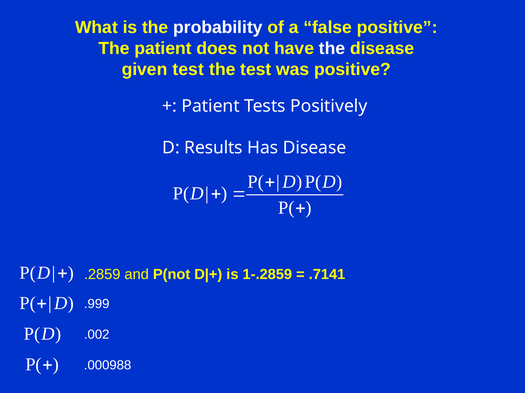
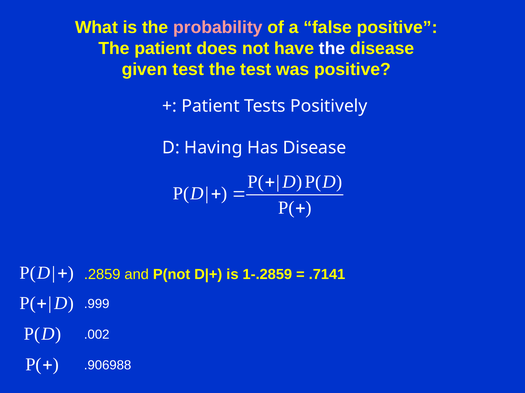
probability colour: white -> pink (218, 27)
Results: Results -> Having (213, 148)
.000988: .000988 -> .906988 (108, 366)
